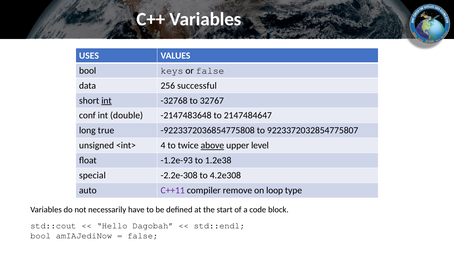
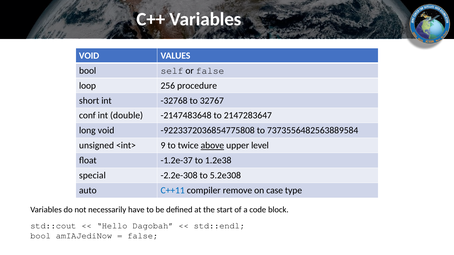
USES: USES -> VOID (89, 56)
keys: keys -> self (172, 71)
data: data -> loop (88, 86)
successful: successful -> procedure (197, 86)
int underline: present -> none (106, 101)
2147484647: 2147484647 -> 2147283647 (248, 116)
long true: true -> void (106, 131)
9223372032854775807: 9223372032854775807 -> 7373556482563889584 (313, 131)
4: 4 -> 9 (163, 146)
-1.2e-93: -1.2e-93 -> -1.2e-37 (177, 161)
4.2e308: 4.2e308 -> 5.2e308 (225, 176)
C++11 colour: purple -> blue (173, 191)
loop: loop -> case (275, 191)
